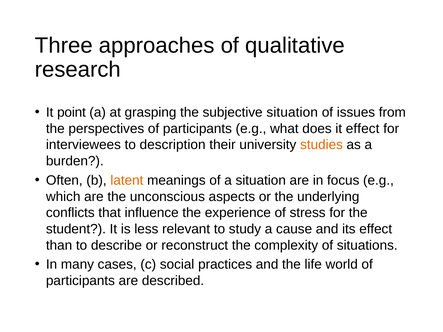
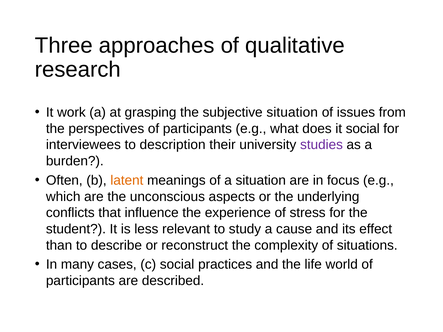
point: point -> work (71, 112)
it effect: effect -> social (363, 129)
studies colour: orange -> purple (321, 145)
